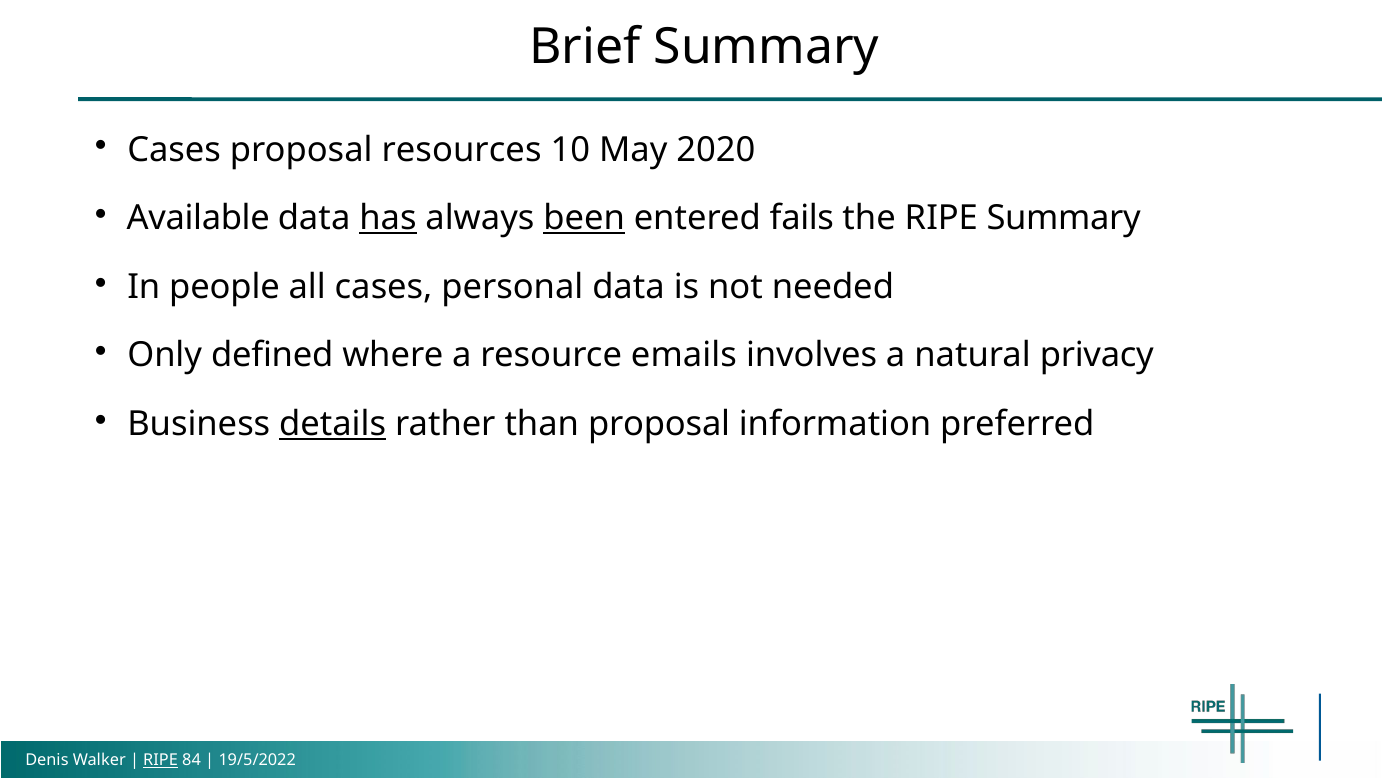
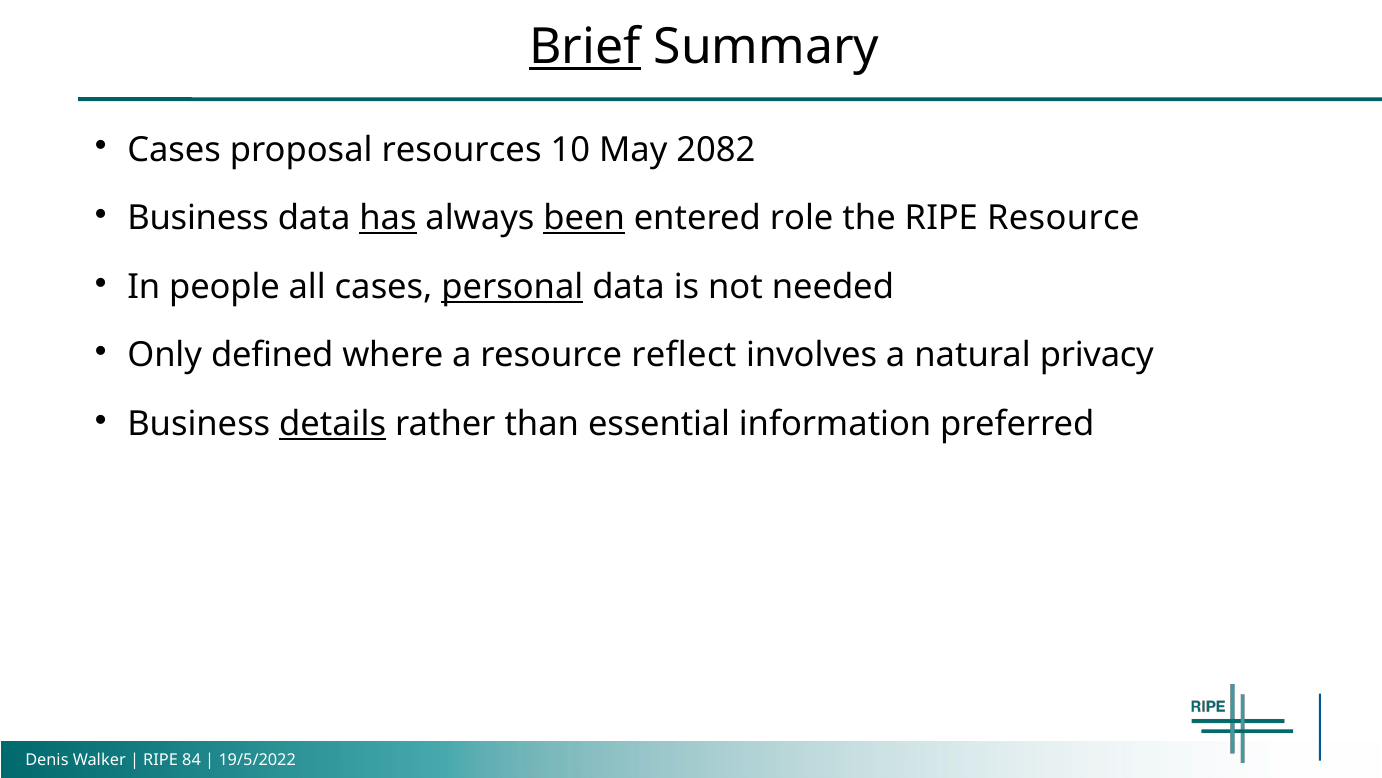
Brief underline: none -> present (585, 47)
2020: 2020 -> 2082 (716, 150)
Available: Available -> Business (198, 218)
fails: fails -> role (802, 218)
RIPE Summary: Summary -> Resource (1063, 218)
personal underline: none -> present (512, 287)
emails: emails -> reflect (684, 356)
than proposal: proposal -> essential (659, 424)
RIPE underline: present -> none (161, 760)
